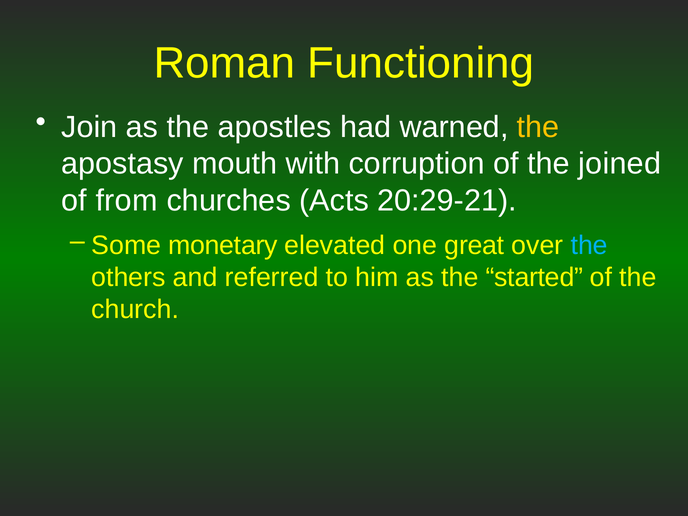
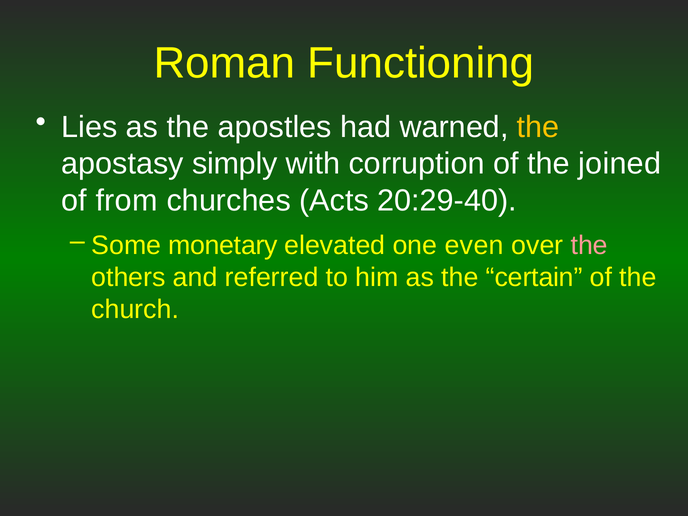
Join: Join -> Lies (89, 127)
mouth: mouth -> simply (235, 164)
20:29-21: 20:29-21 -> 20:29-40 (447, 201)
great: great -> even (474, 245)
the colour: light blue -> pink (589, 245)
started: started -> certain (534, 278)
